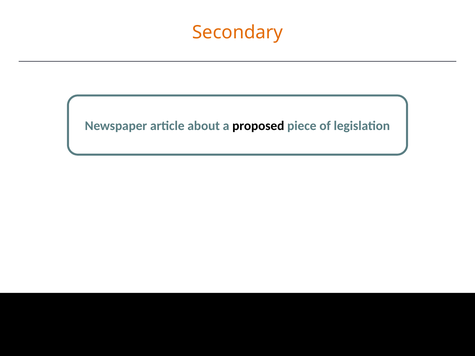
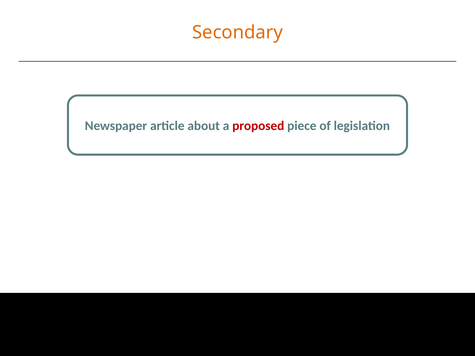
proposed colour: black -> red (258, 126)
